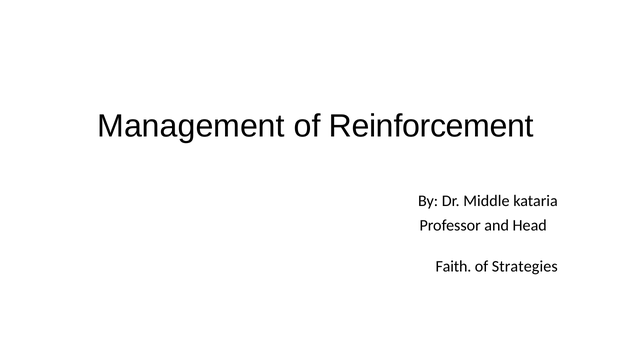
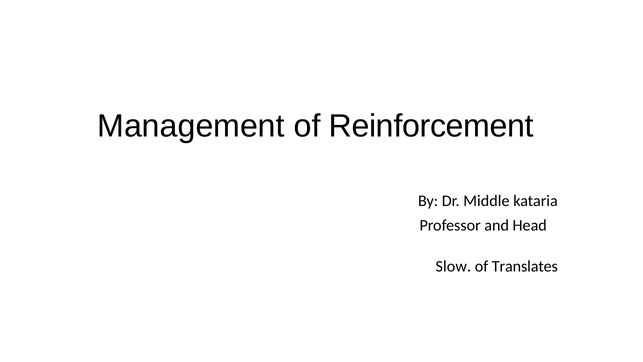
Faith: Faith -> Slow (453, 266)
Strategies: Strategies -> Translates (525, 266)
